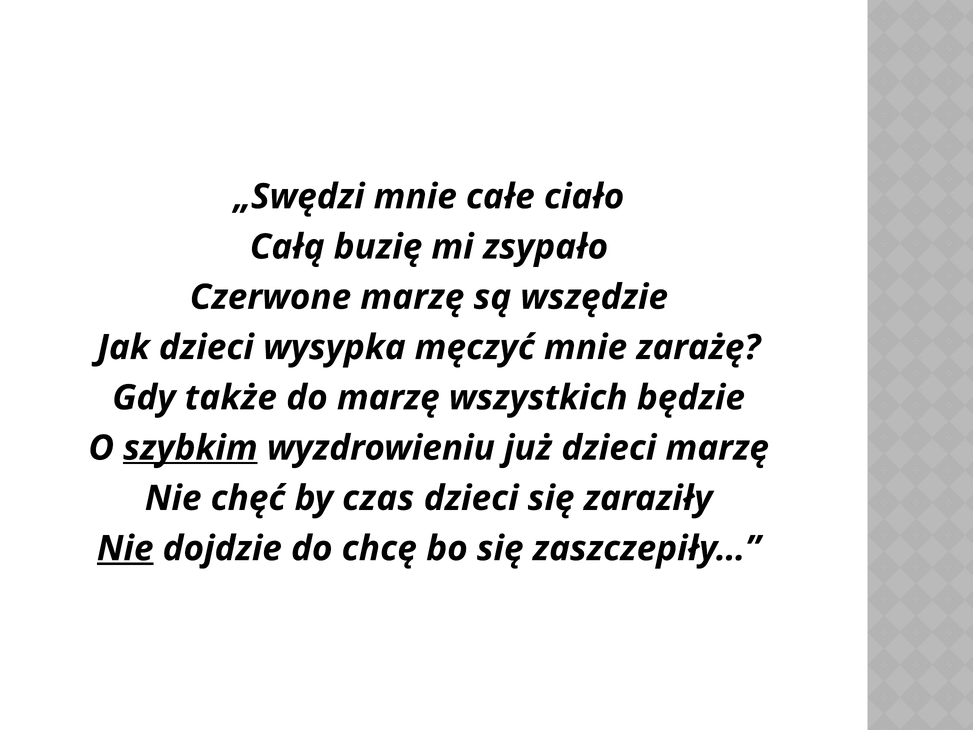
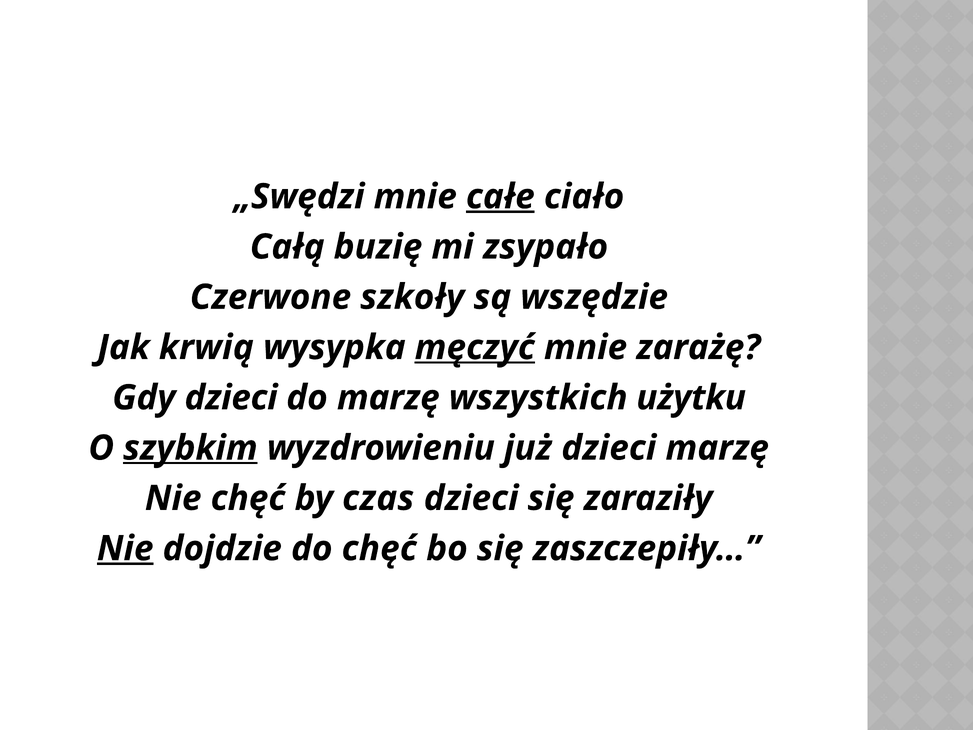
całe underline: none -> present (500, 197)
Czerwone marzę: marzę -> szkoły (412, 297)
Jak dzieci: dzieci -> krwią (206, 347)
męczyć underline: none -> present (475, 347)
Gdy także: także -> dzieci (231, 398)
będzie: będzie -> użytku (691, 398)
do chcę: chcę -> chęć (379, 548)
